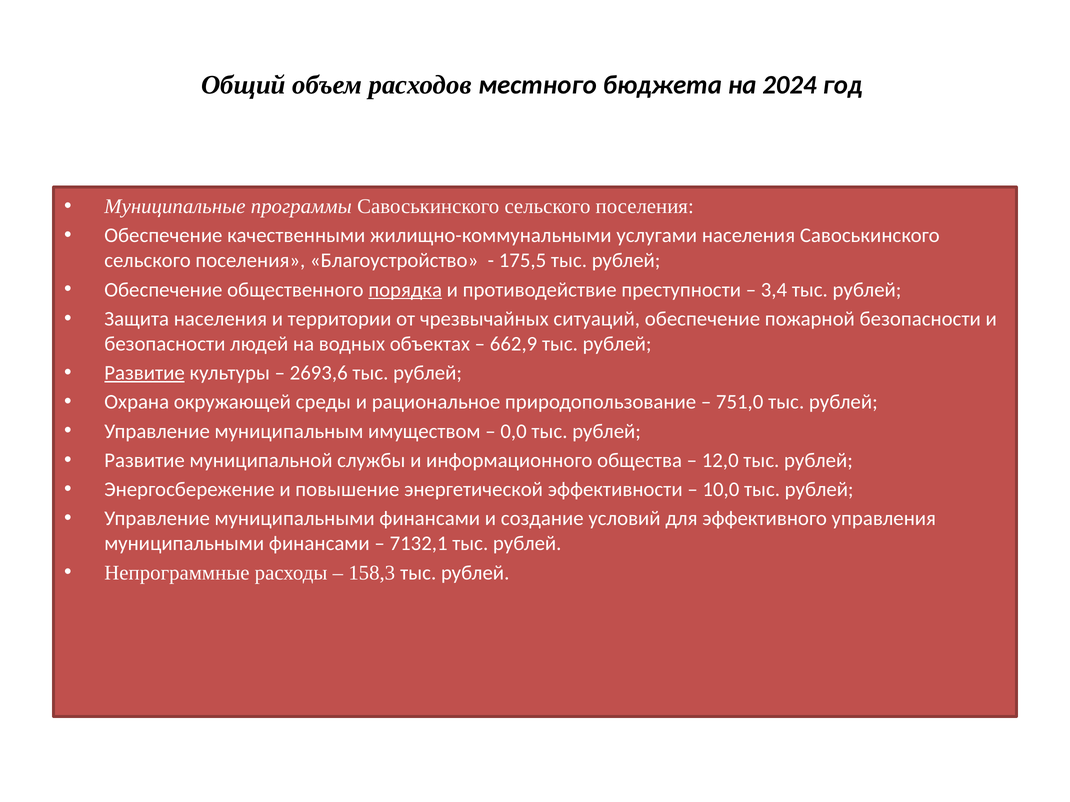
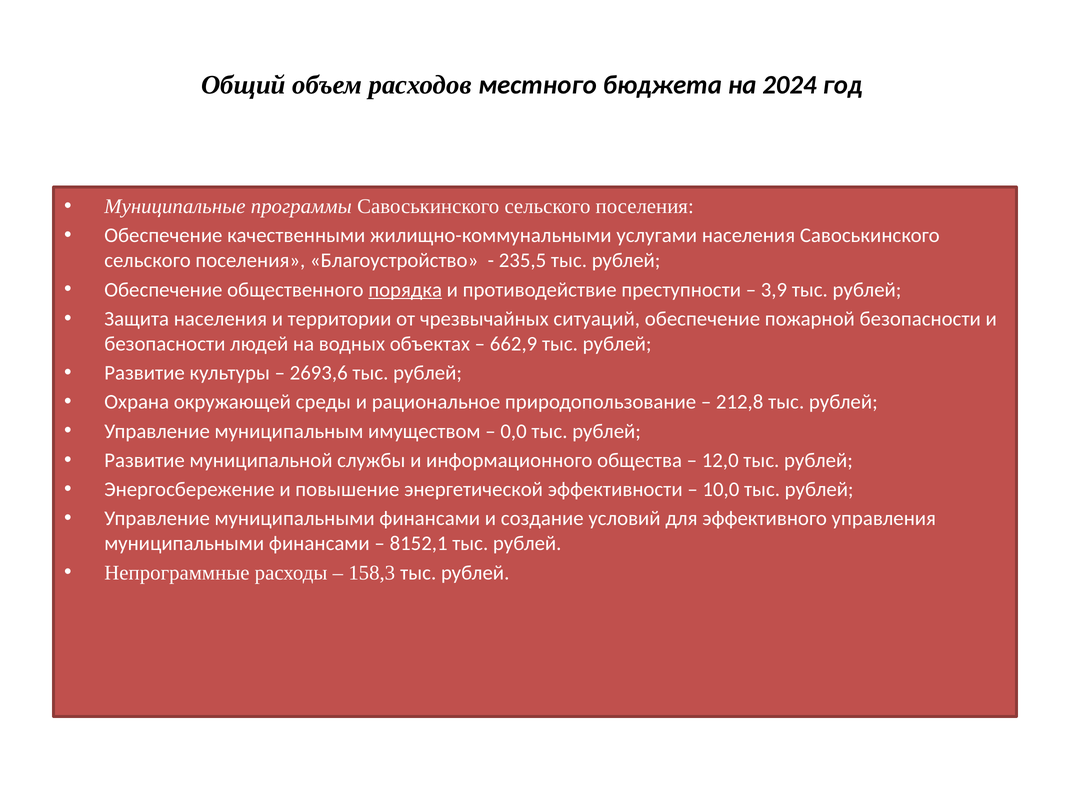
175,5: 175,5 -> 235,5 (522, 261)
3,4: 3,4 -> 3,9 (774, 290)
Развитие underline: present -> none (145, 373)
751,0: 751,0 -> 212,8 (740, 402)
7132,1: 7132,1 -> 8152,1 (419, 544)
